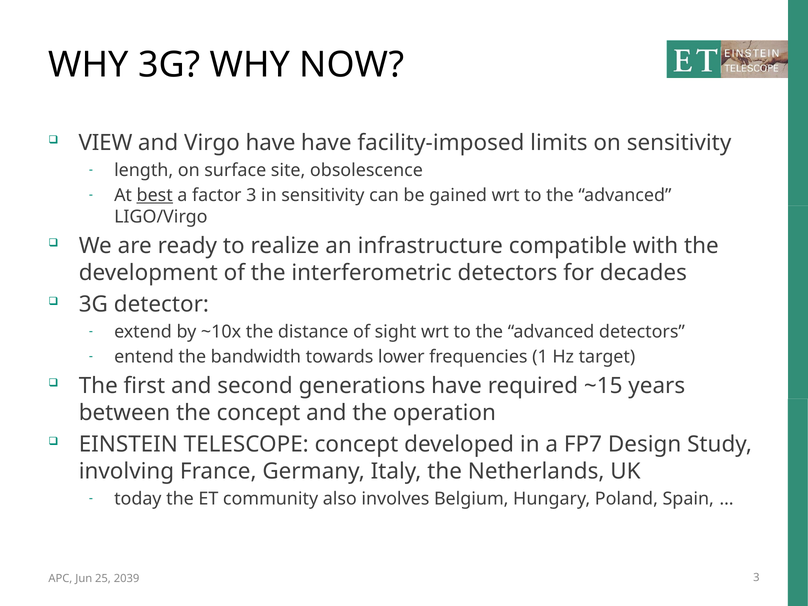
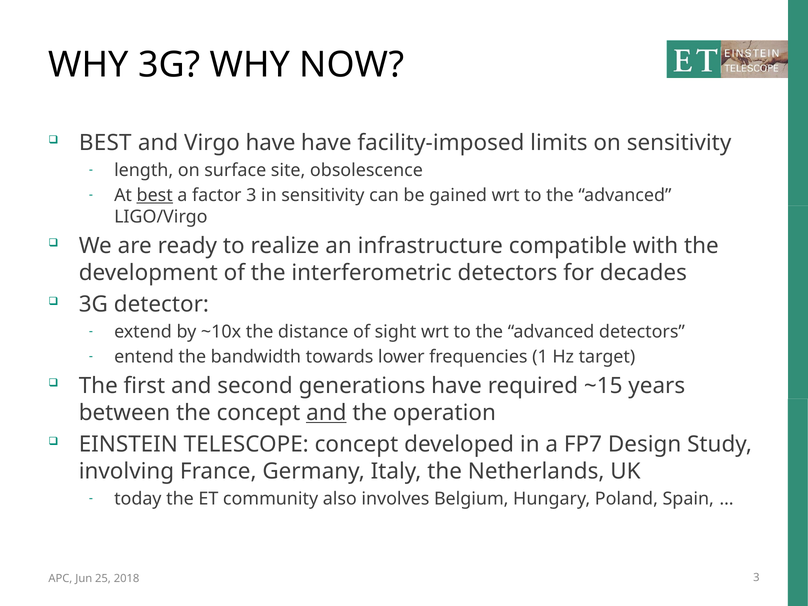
VIEW: VIEW -> BEST (105, 143)
and underline: none -> present (326, 413)
2039: 2039 -> 2018 (127, 579)
